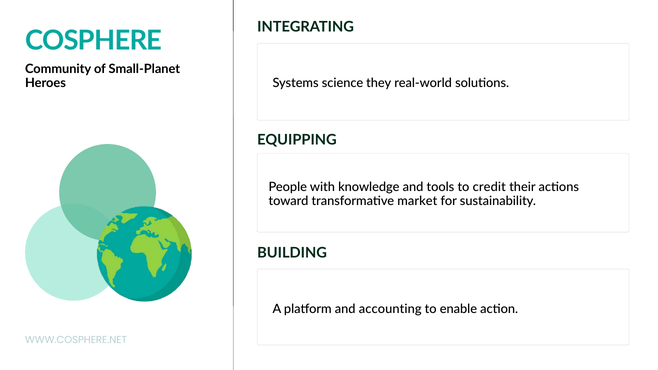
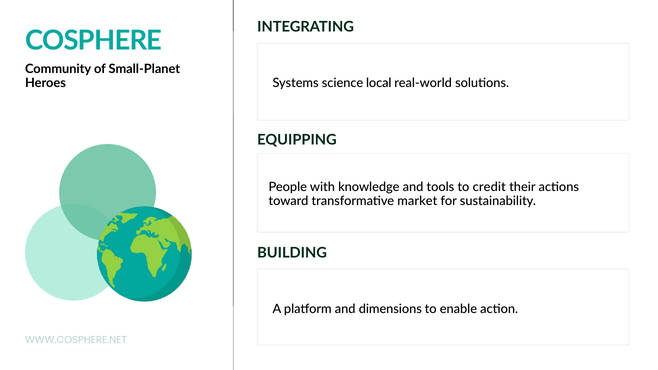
they: they -> local (379, 83)
accounting: accounting -> dimensions (390, 309)
